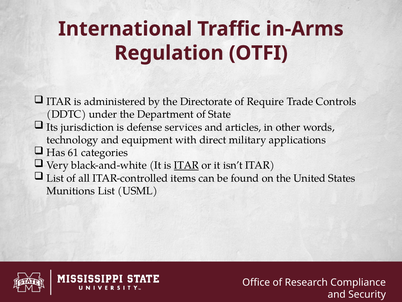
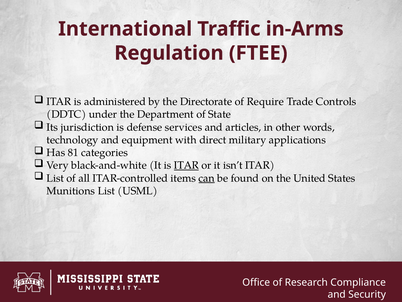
OTFI: OTFI -> FTEE (258, 53)
61: 61 -> 81 (73, 152)
can underline: none -> present (207, 178)
